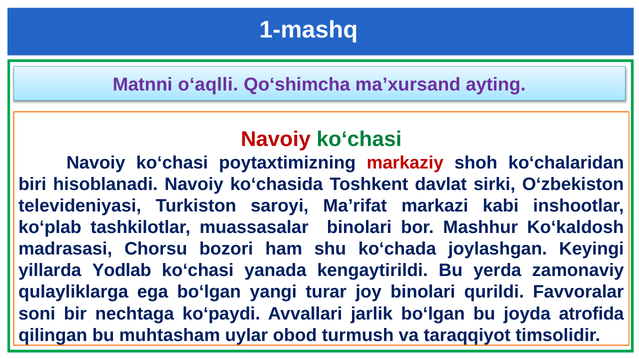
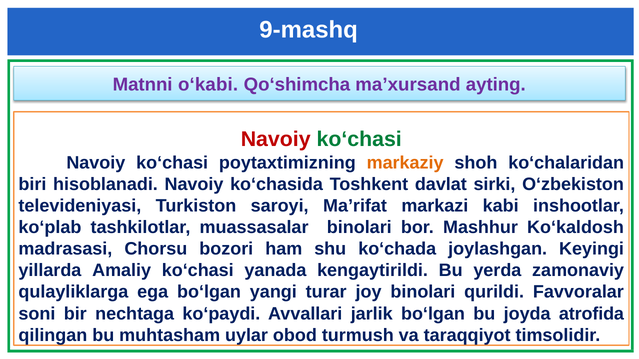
1-mashq: 1-mashq -> 9-mashq (309, 30)
o‘aqlli: o‘aqlli -> o‘kabi (208, 85)
markaziy colour: red -> orange (405, 163)
Yodlab: Yodlab -> Amaliy (122, 271)
